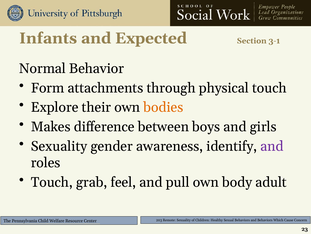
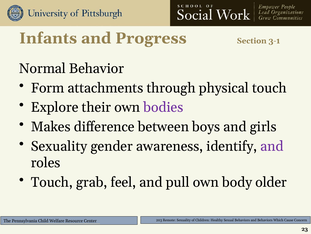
Expected: Expected -> Progress (151, 38)
bodies colour: orange -> purple (163, 107)
adult: adult -> older (271, 182)
